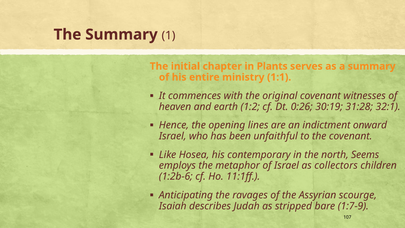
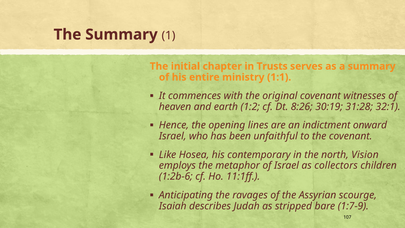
Plants: Plants -> Trusts (272, 66)
0:26: 0:26 -> 8:26 (302, 107)
Seems: Seems -> Vision (365, 155)
